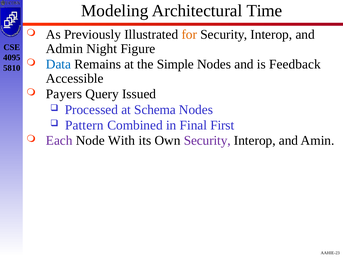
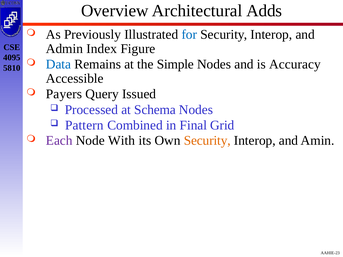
Modeling: Modeling -> Overview (115, 11)
Time: Time -> Adds (264, 11)
for colour: orange -> blue (189, 34)
Night: Night -> Index (102, 49)
Feedback: Feedback -> Accuracy (295, 64)
First: First -> Grid (222, 125)
Security colour: purple -> orange (207, 141)
